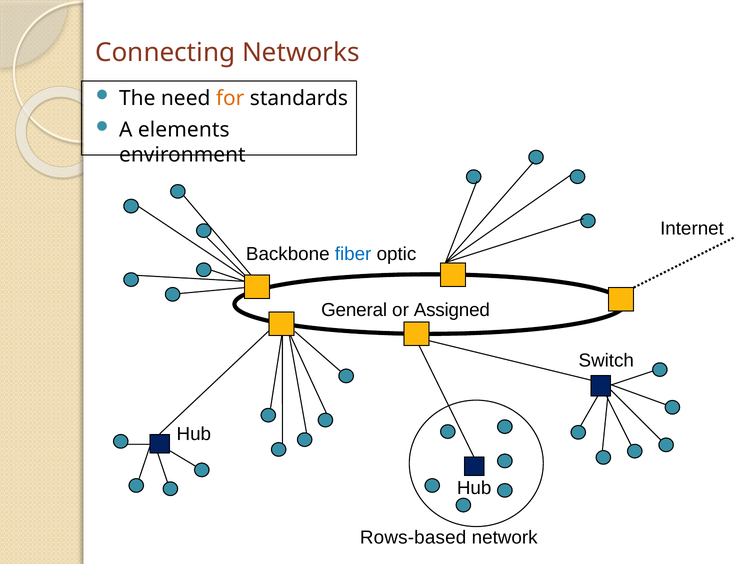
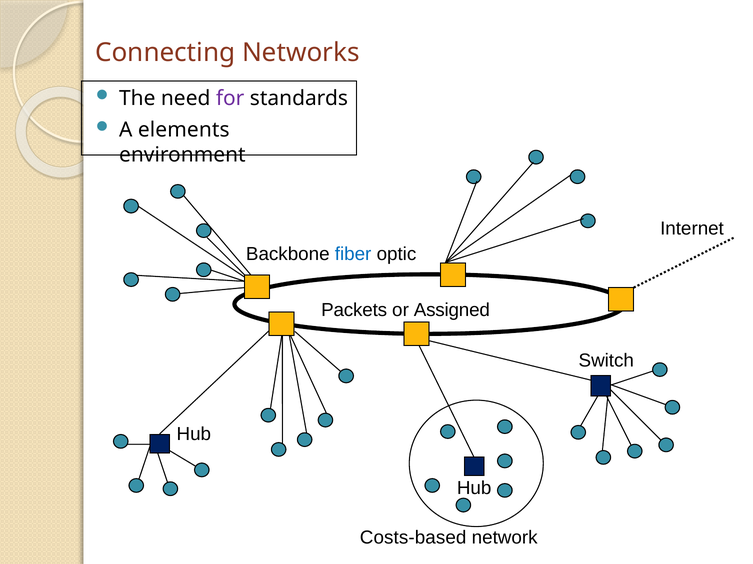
for colour: orange -> purple (230, 99)
General: General -> Packets (354, 311)
Rows-based: Rows-based -> Costs-based (413, 538)
